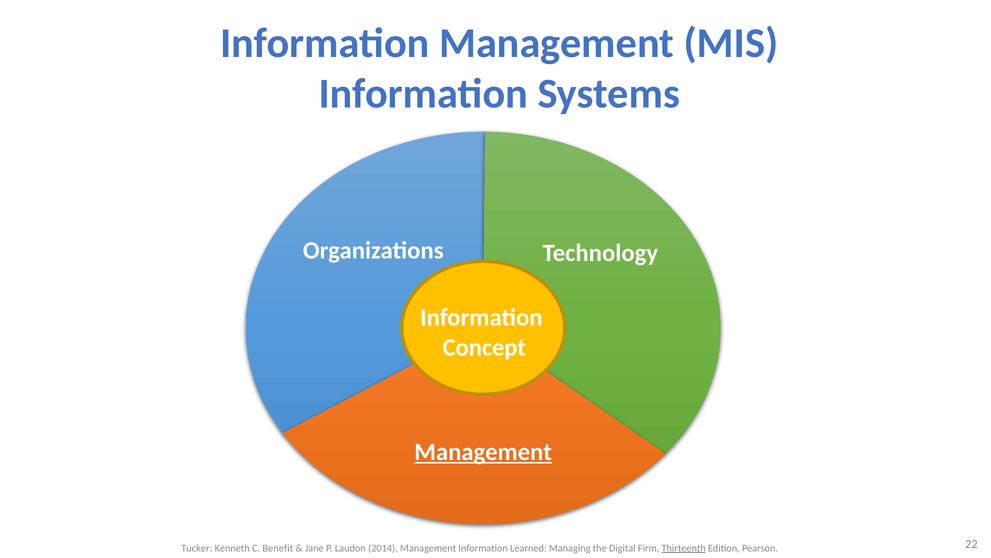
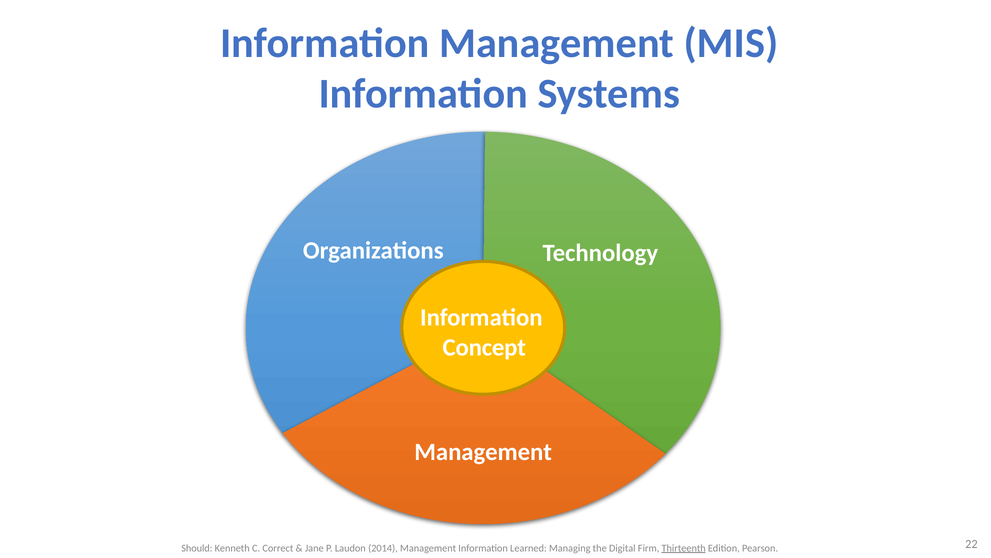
Management underline: present -> none (483, 452)
Tucker: Tucker -> Should (197, 548)
Benefit: Benefit -> Correct (278, 548)
